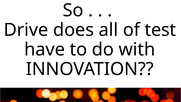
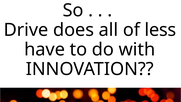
test: test -> less (160, 30)
